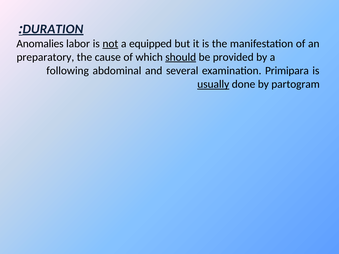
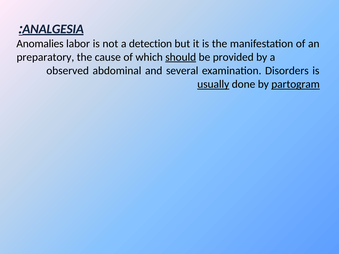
DURATION: DURATION -> ANALGESIA (53, 29)
not underline: present -> none (110, 44)
equipped: equipped -> detection (151, 44)
following: following -> observed (68, 71)
Primipara: Primipara -> Disorders (287, 71)
partogram underline: none -> present (296, 84)
